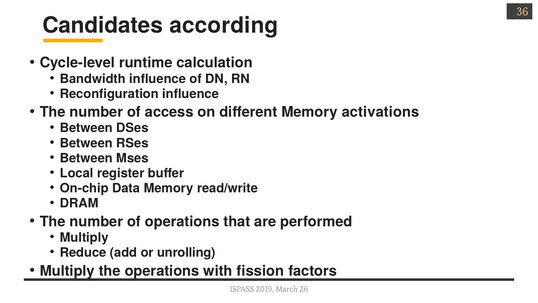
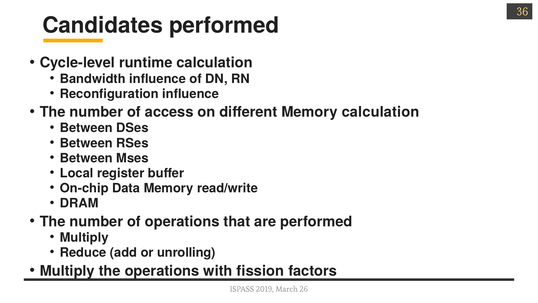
Candidates according: according -> performed (224, 25)
Memory activations: activations -> calculation (381, 112)
